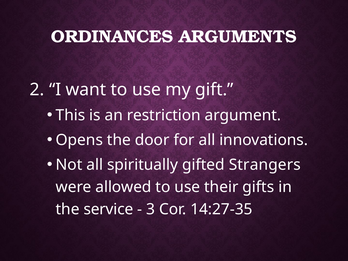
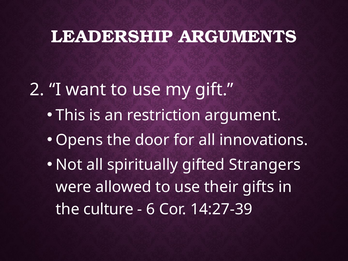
ORDINANCES: ORDINANCES -> LEADERSHIP (112, 37)
service: service -> culture (108, 209)
3: 3 -> 6 (151, 209)
14:27-35: 14:27-35 -> 14:27-39 (221, 209)
